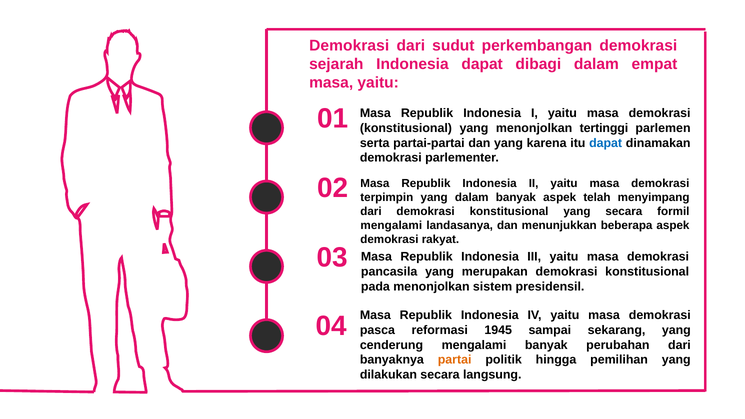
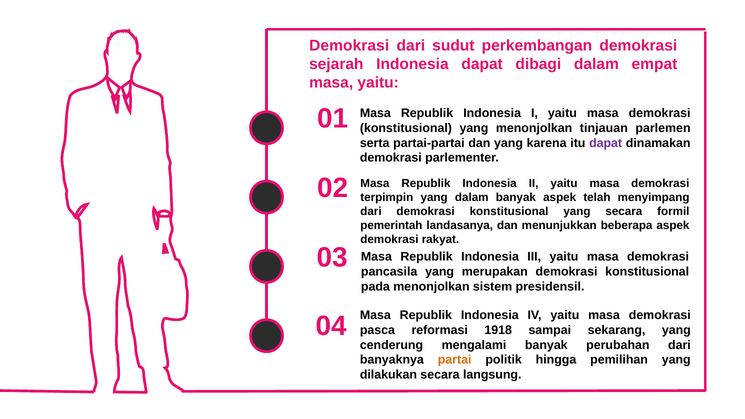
tertinggi: tertinggi -> tinjauan (604, 128)
dapat colour: blue -> purple (606, 143)
mengalami: mengalami -> pemerintah (391, 226)
1945: 1945 -> 1918 (498, 330)
